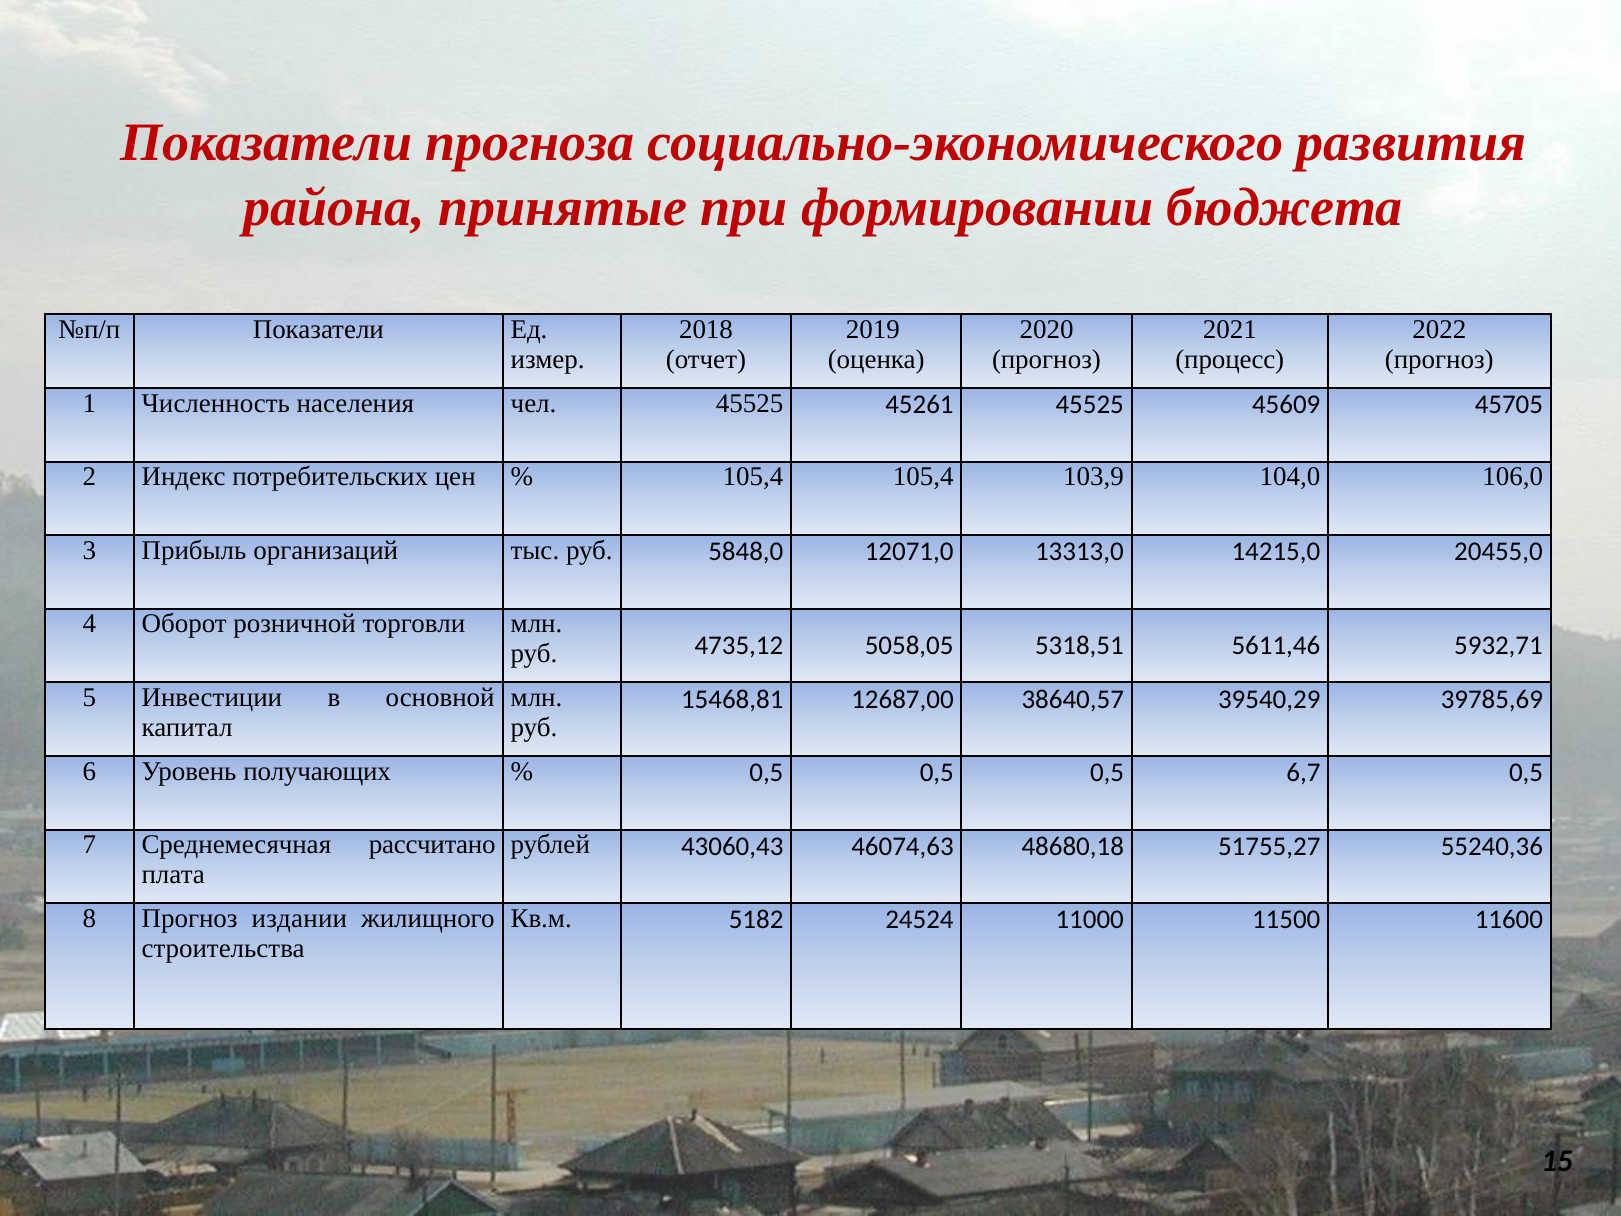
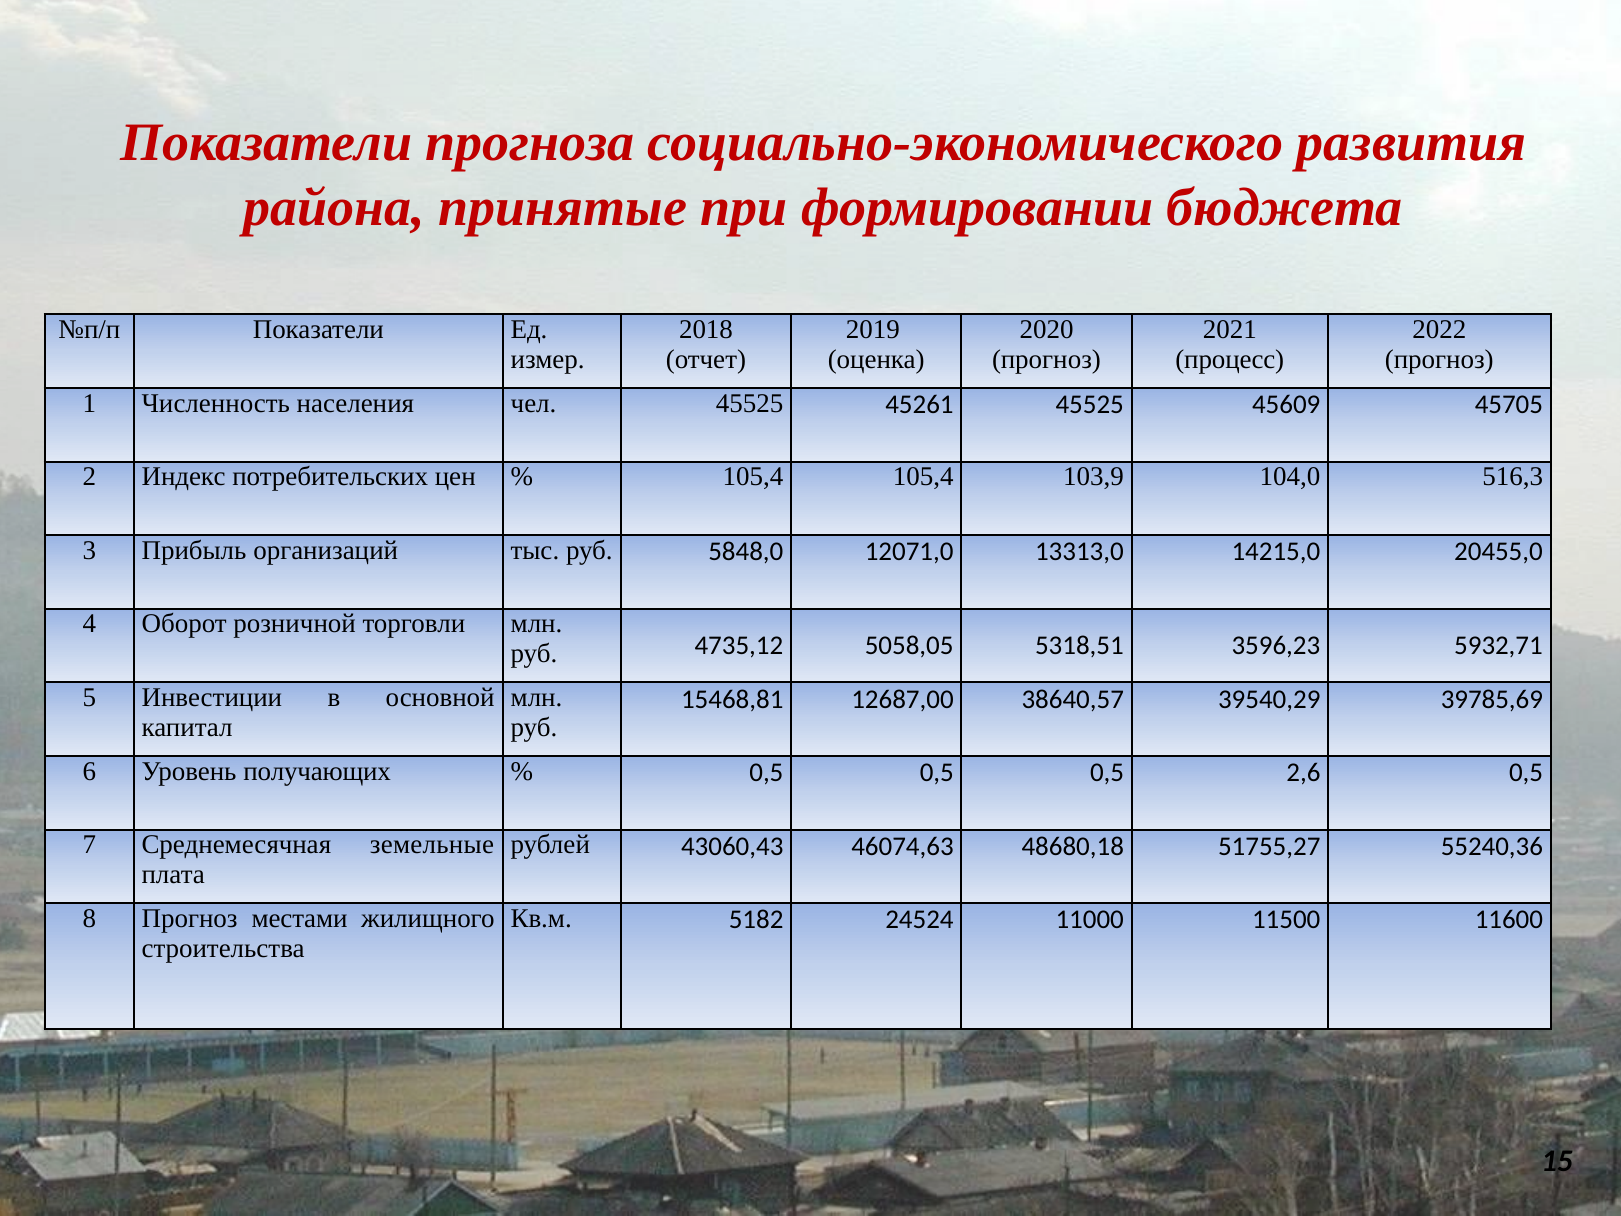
106,0: 106,0 -> 516,3 (1513, 477)
5611,46: 5611,46 -> 3596,23 (1276, 646)
6,7: 6,7 -> 2,6 (1303, 773)
рассчитано: рассчитано -> земельные (432, 845)
издании: издании -> местами (300, 918)
